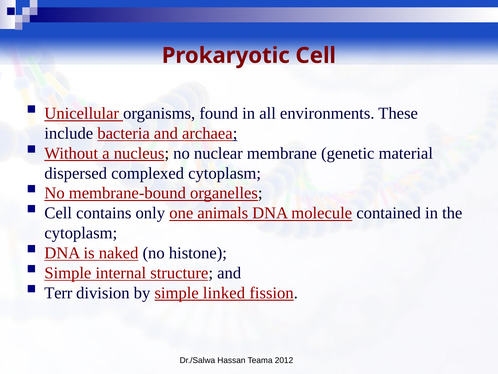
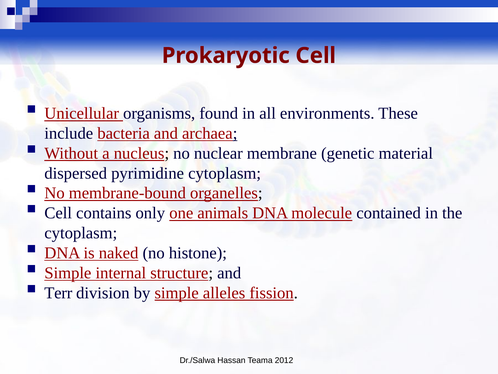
complexed: complexed -> pyrimidine (148, 173)
linked: linked -> alleles (224, 292)
